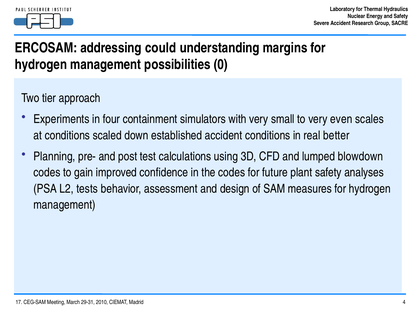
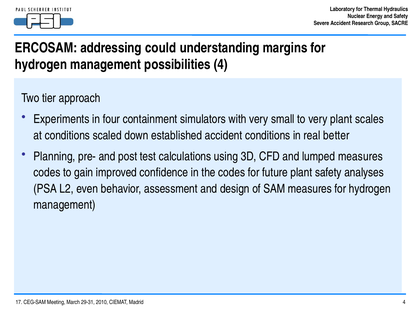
possibilities 0: 0 -> 4 (221, 65)
very even: even -> plant (341, 119)
lumped blowdown: blowdown -> measures (361, 156)
tests: tests -> even (87, 189)
